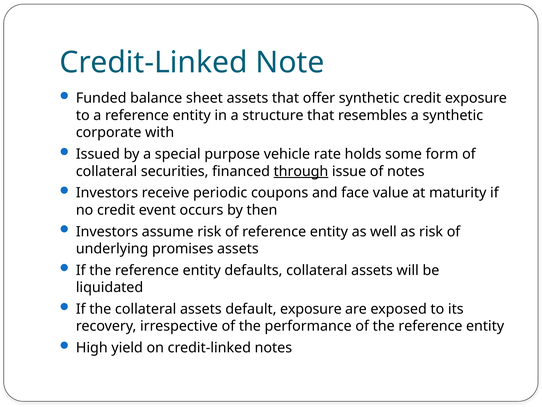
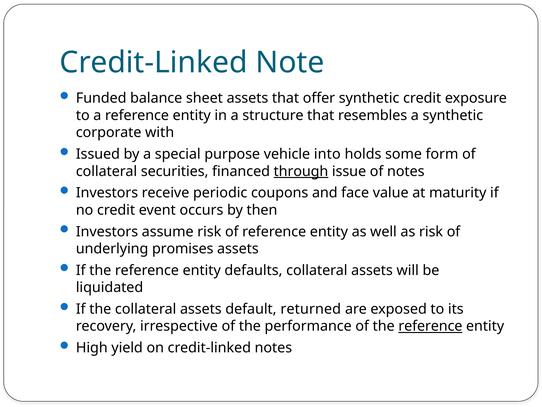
rate: rate -> into (327, 154)
default exposure: exposure -> returned (311, 309)
reference underline: none -> present (430, 326)
